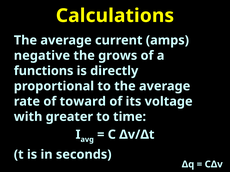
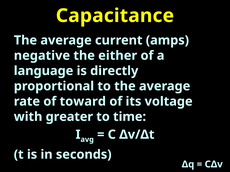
Calculations: Calculations -> Capacitance (115, 16)
grows: grows -> either (118, 56)
functions: functions -> language (44, 71)
